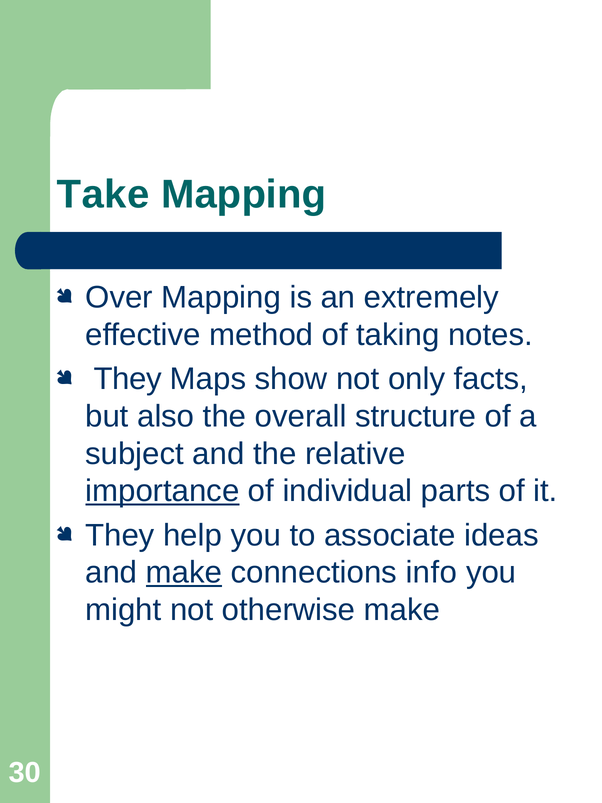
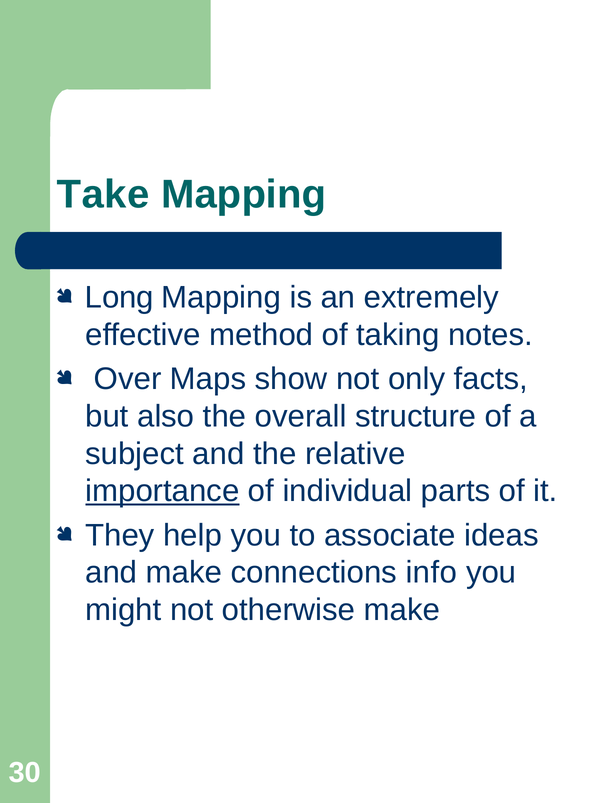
Over: Over -> Long (119, 297)
They: They -> Over (128, 379)
make underline: present -> none (184, 572)
